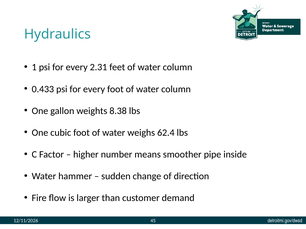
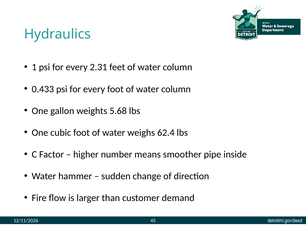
8.38: 8.38 -> 5.68 (118, 111)
